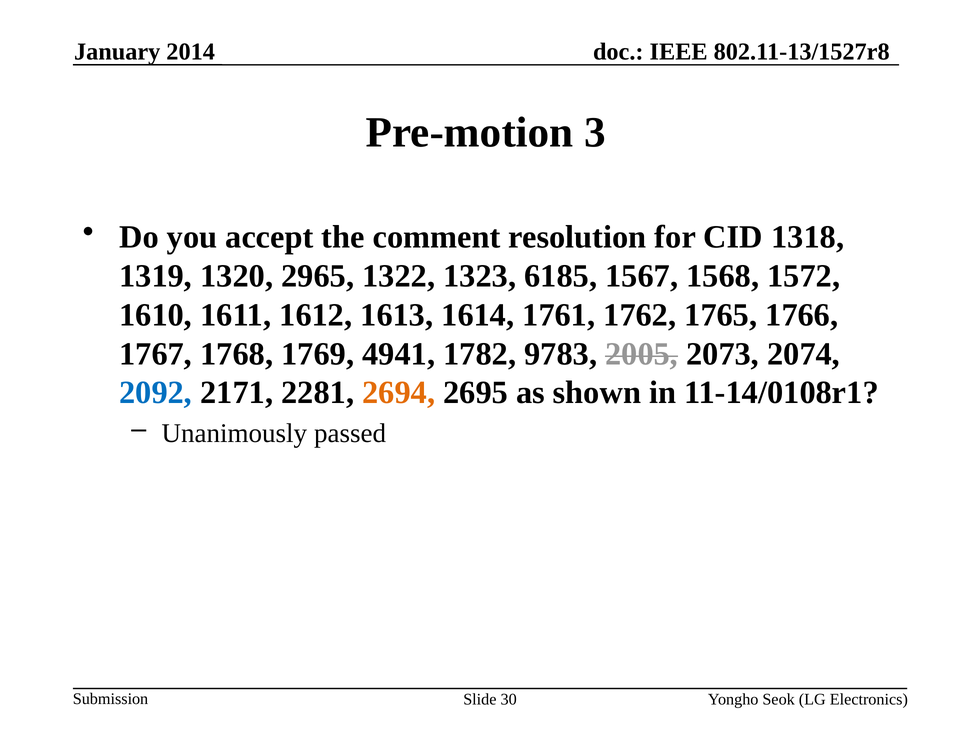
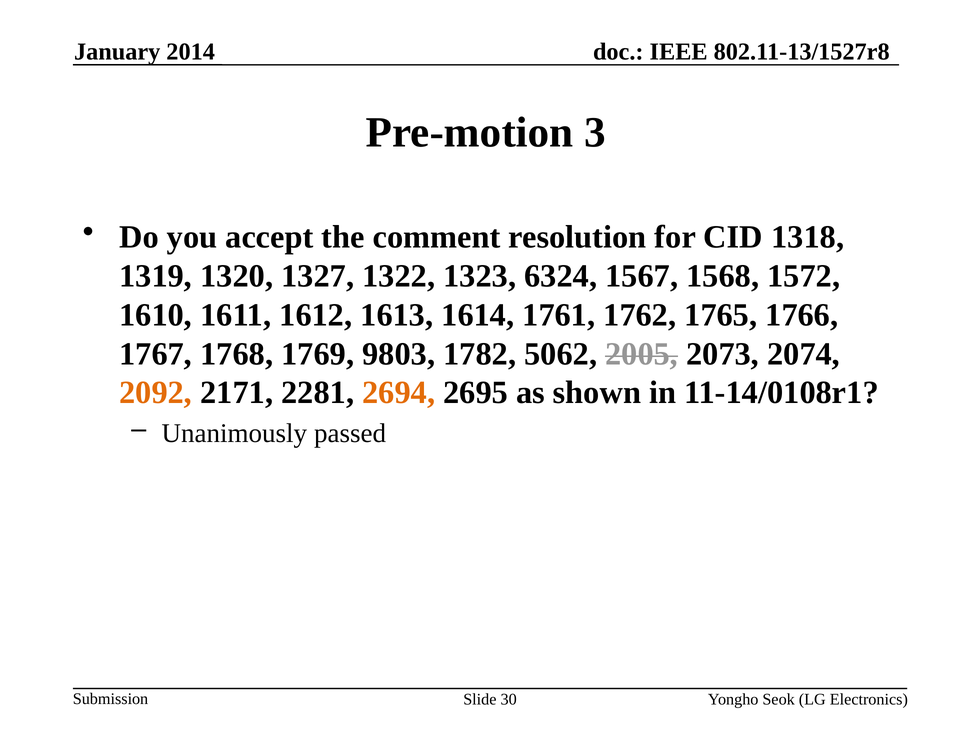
2965: 2965 -> 1327 (318, 276)
6185: 6185 -> 6324 (561, 276)
4941: 4941 -> 9803 (399, 354)
9783: 9783 -> 5062 (561, 354)
2092 colour: blue -> orange (156, 393)
